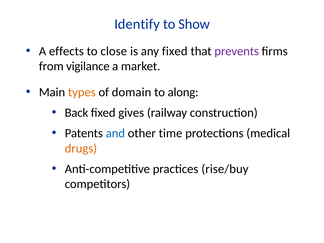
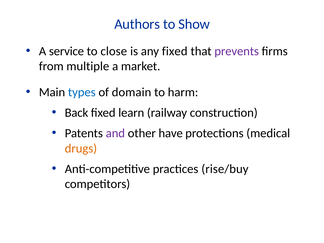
Identify: Identify -> Authors (137, 24)
effects: effects -> service (66, 51)
vigilance: vigilance -> multiple (88, 66)
types colour: orange -> blue (82, 92)
along: along -> harm (183, 92)
gives: gives -> learn (131, 113)
and colour: blue -> purple (115, 133)
time: time -> have (171, 133)
